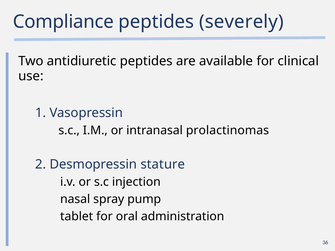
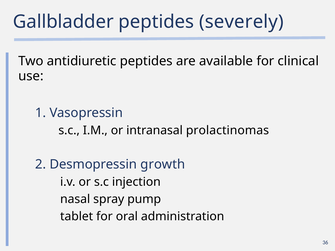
Compliance: Compliance -> Gallbladder (63, 22)
stature: stature -> growth (163, 164)
